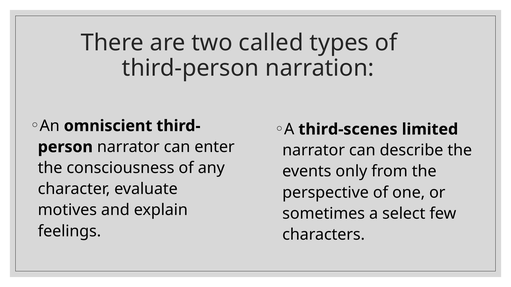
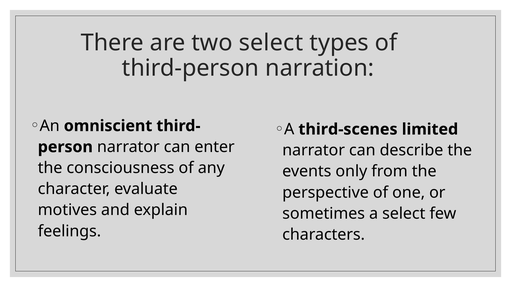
two called: called -> select (271, 43)
